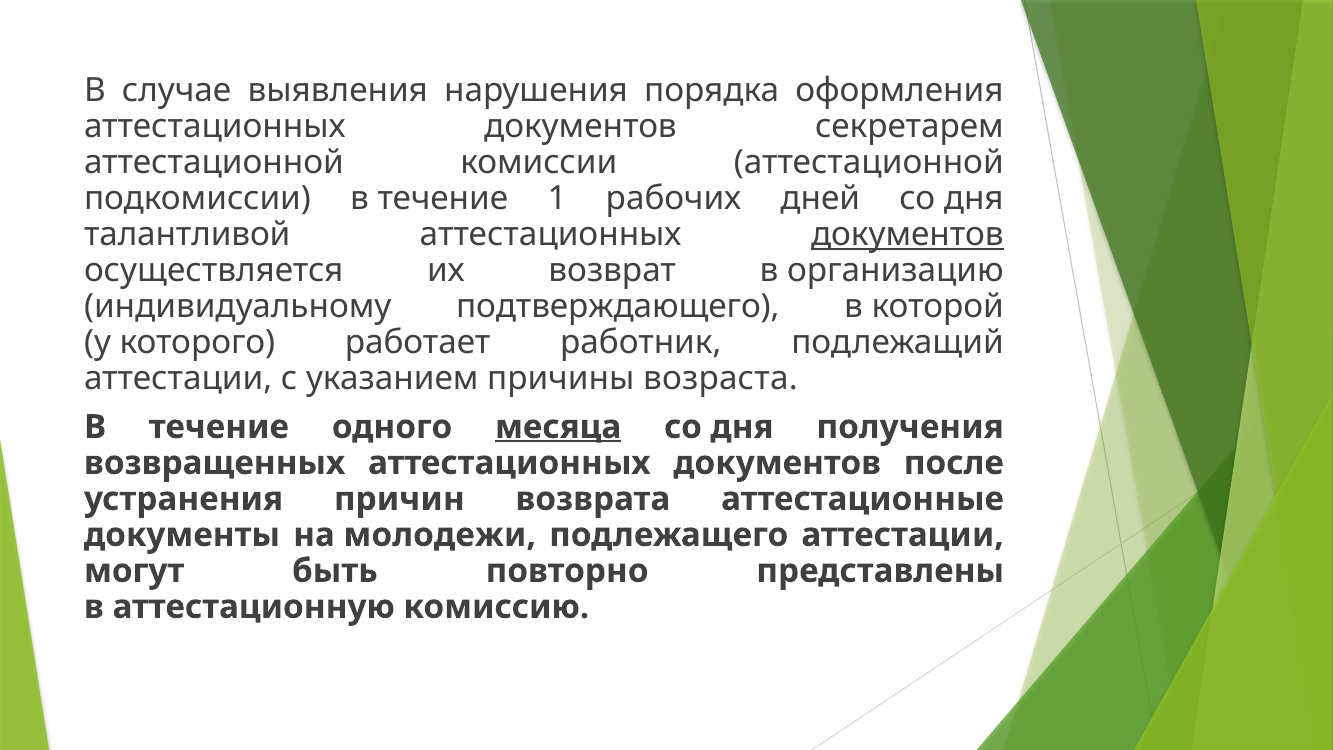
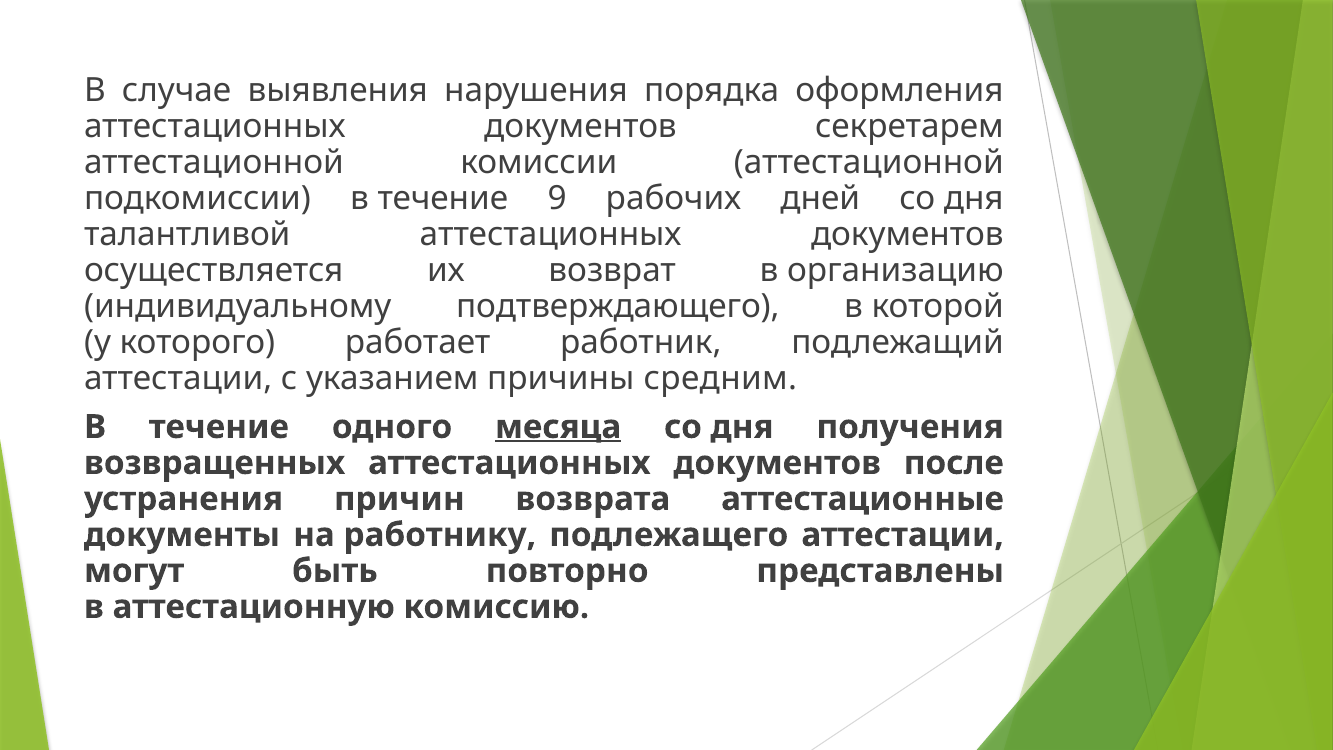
1: 1 -> 9 (557, 199)
документов underline: present -> none (907, 235)
возраста: возраста -> средним (720, 378)
молодежи: молодежи -> работнику (440, 535)
